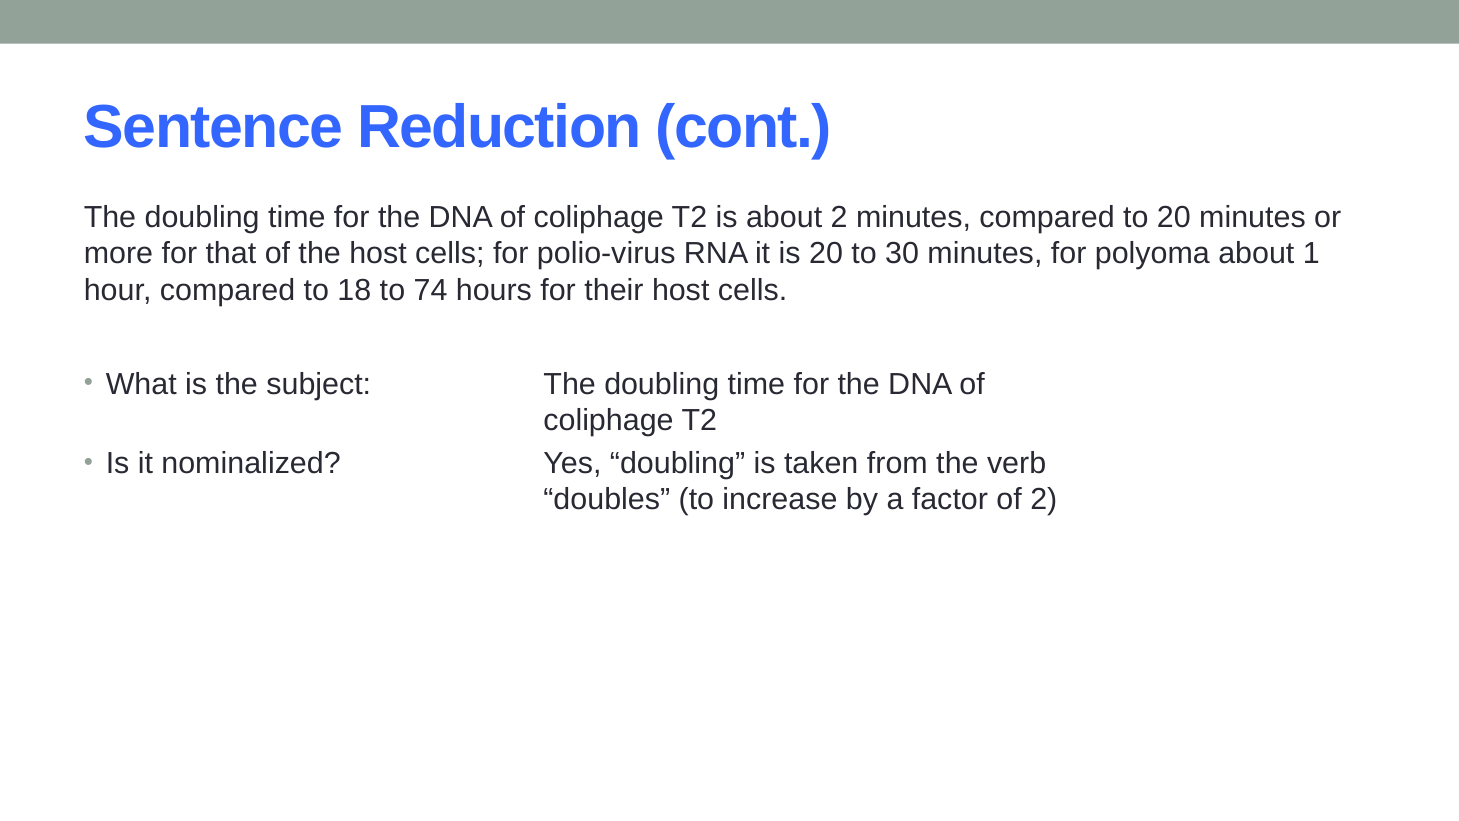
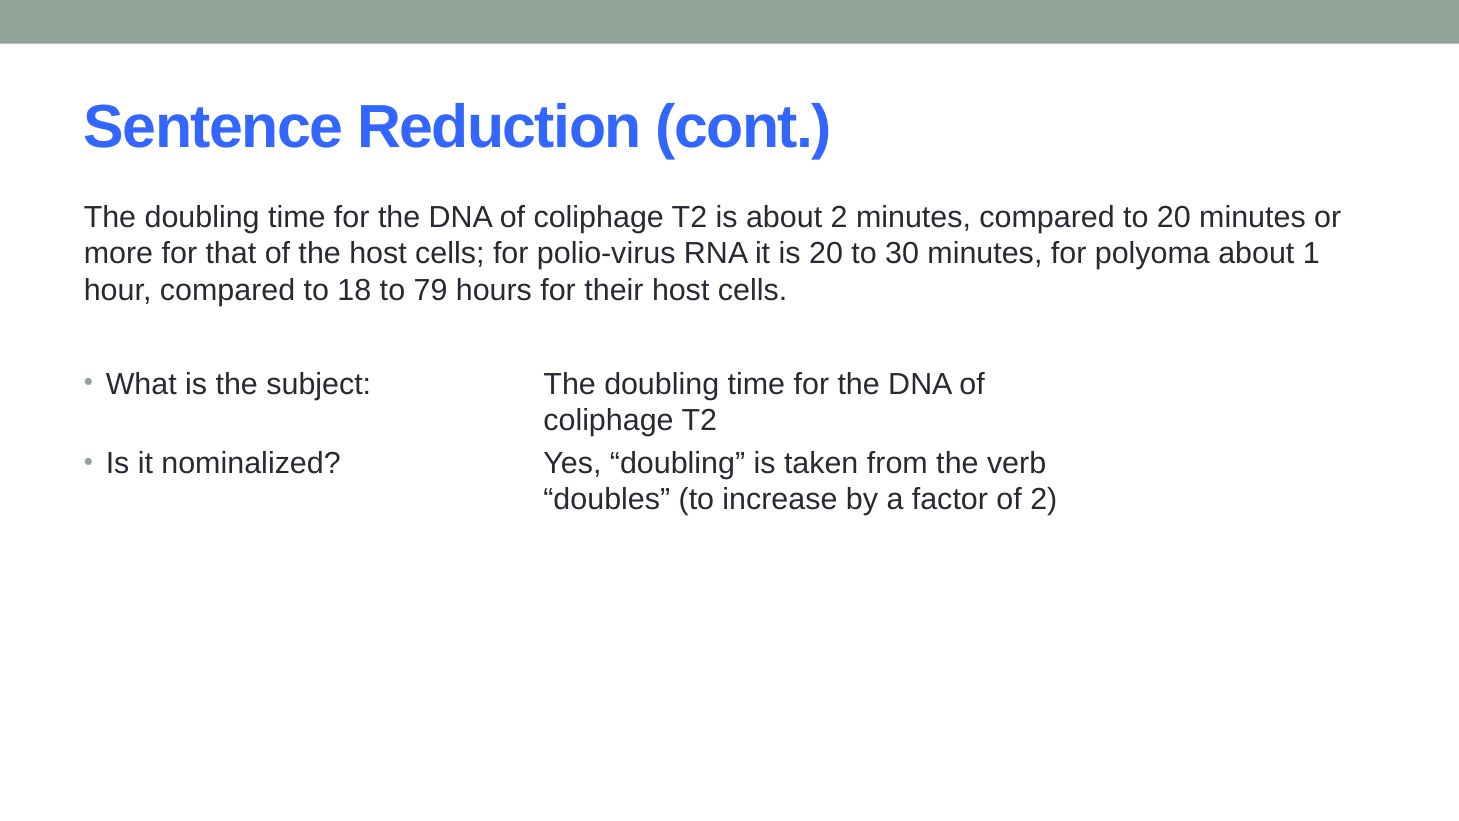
74: 74 -> 79 (430, 290)
